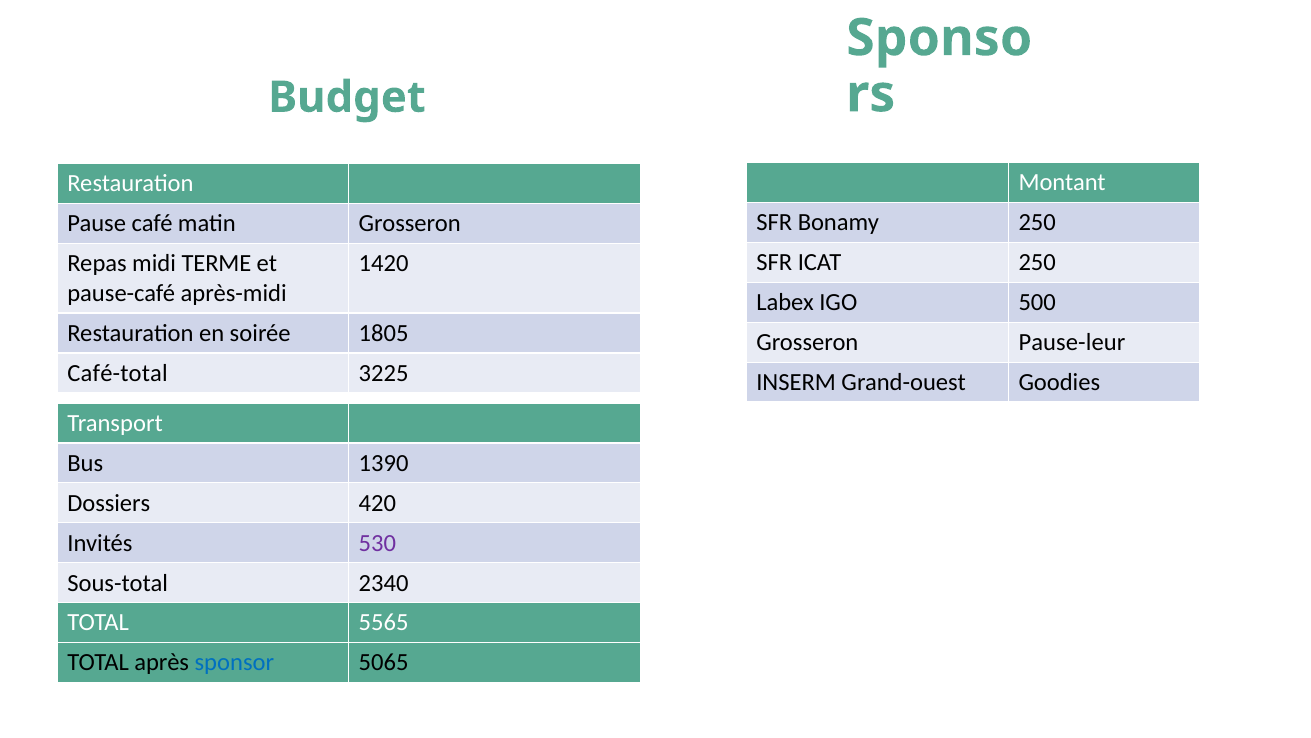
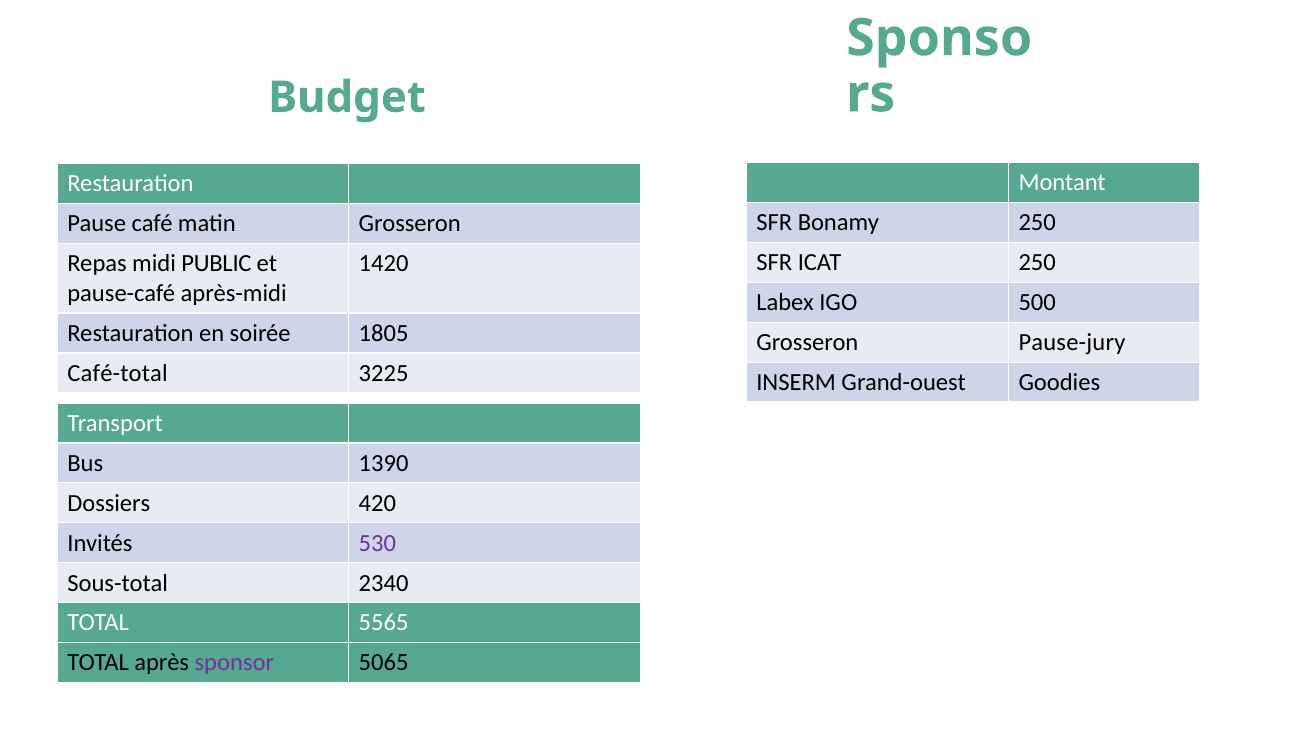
TERME: TERME -> PUBLIC (217, 263)
Pause-leur: Pause-leur -> Pause-jury (1072, 342)
sponsor colour: blue -> purple (234, 662)
